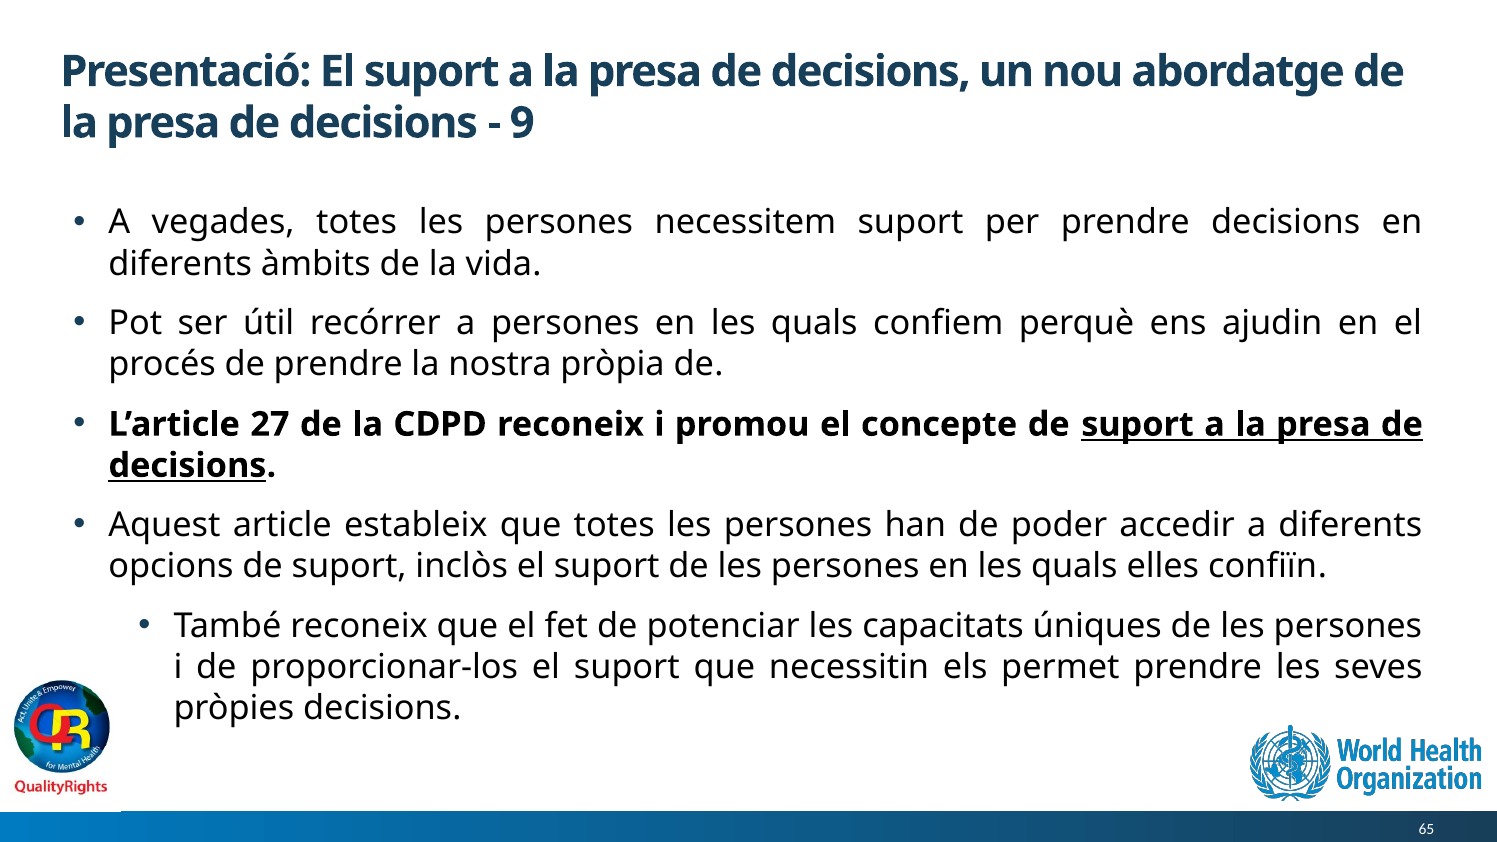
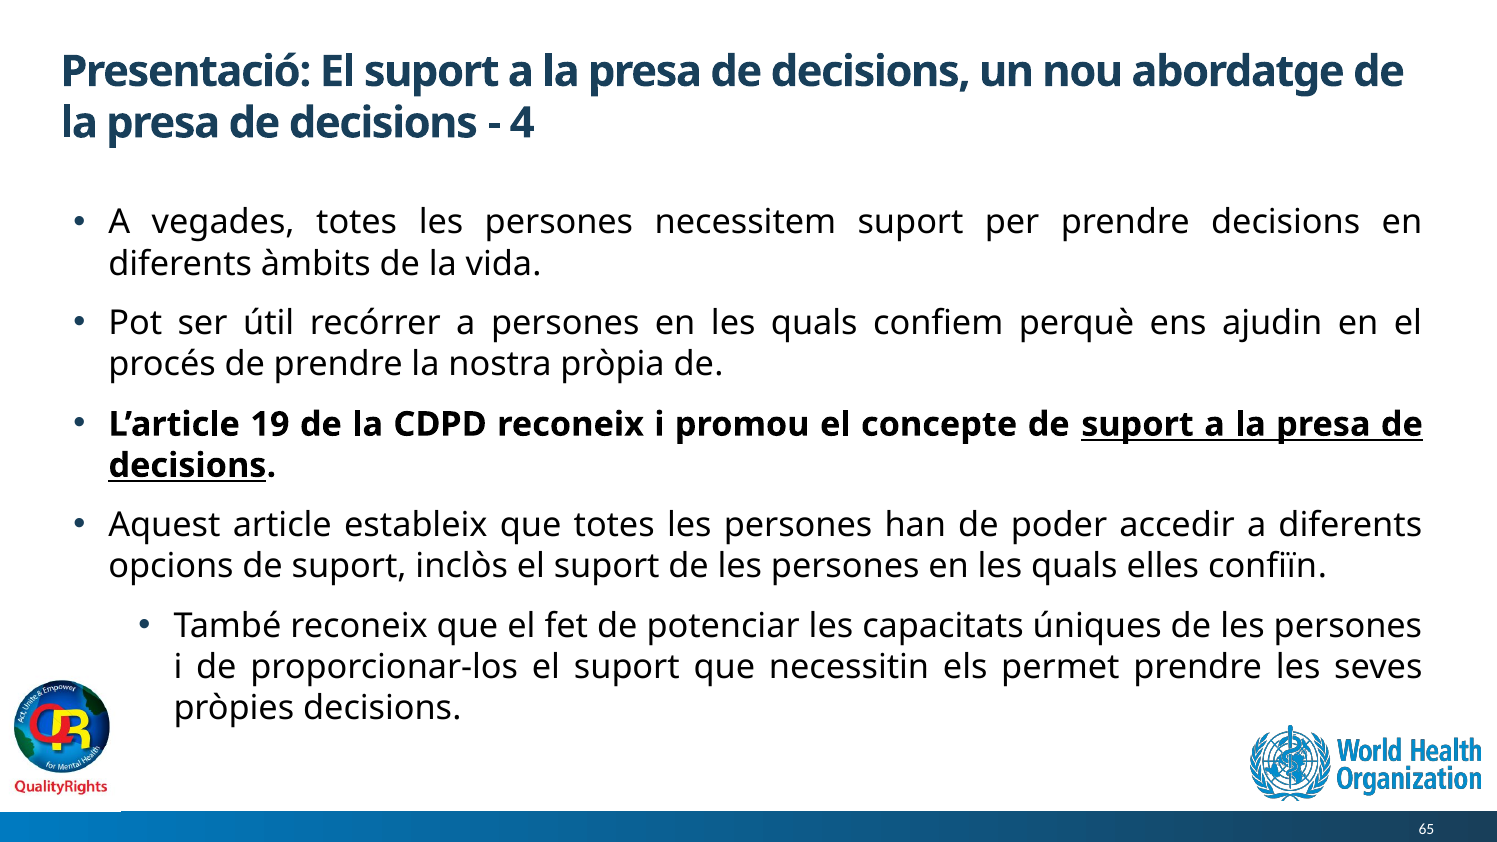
9: 9 -> 4 (522, 123)
27: 27 -> 19 (270, 424)
